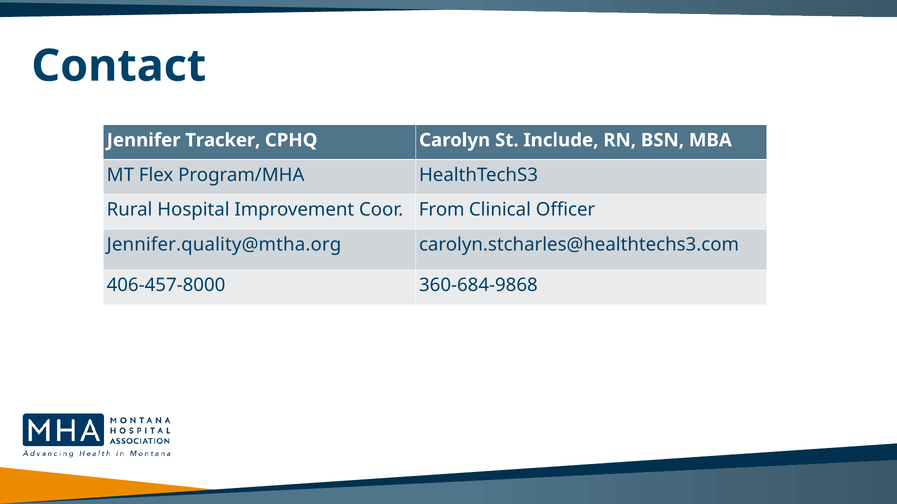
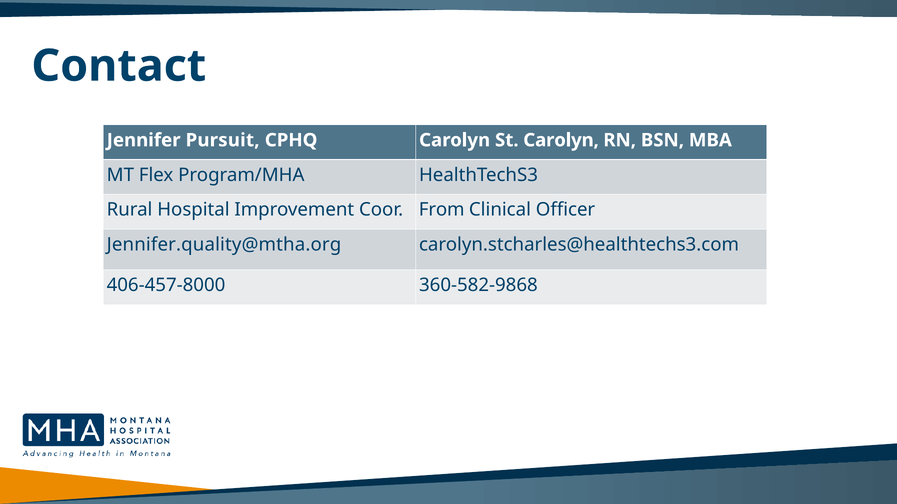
Tracker: Tracker -> Pursuit (223, 140)
St Include: Include -> Carolyn (561, 140)
360-684-9868: 360-684-9868 -> 360-582-9868 (478, 285)
